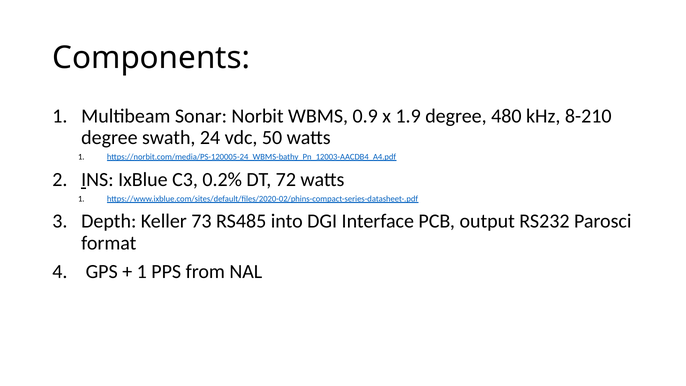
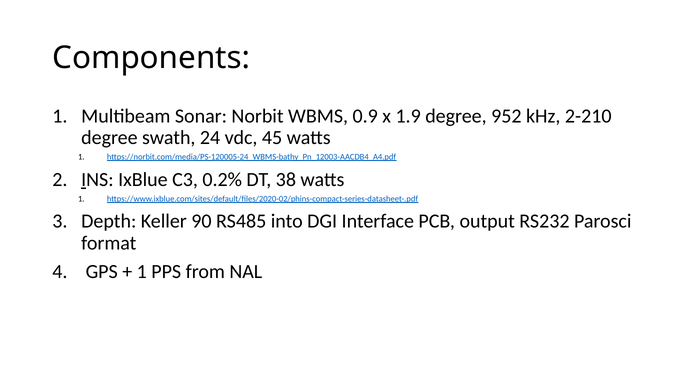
480: 480 -> 952 (506, 116)
8-210: 8-210 -> 2-210 (588, 116)
50: 50 -> 45 (272, 138)
72: 72 -> 38 (286, 180)
73: 73 -> 90 (201, 221)
